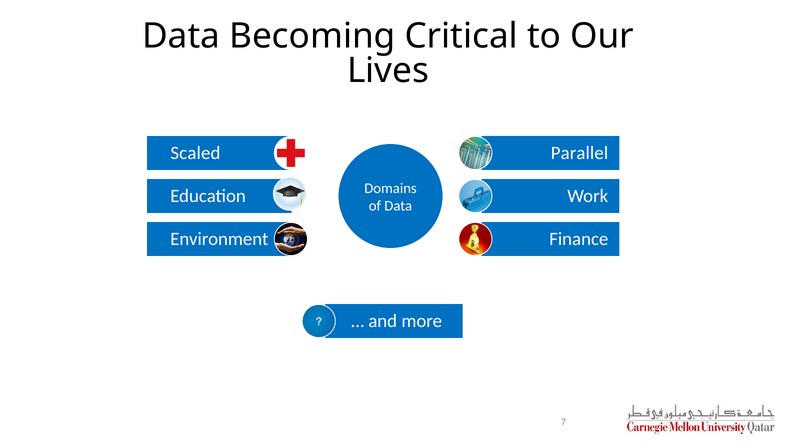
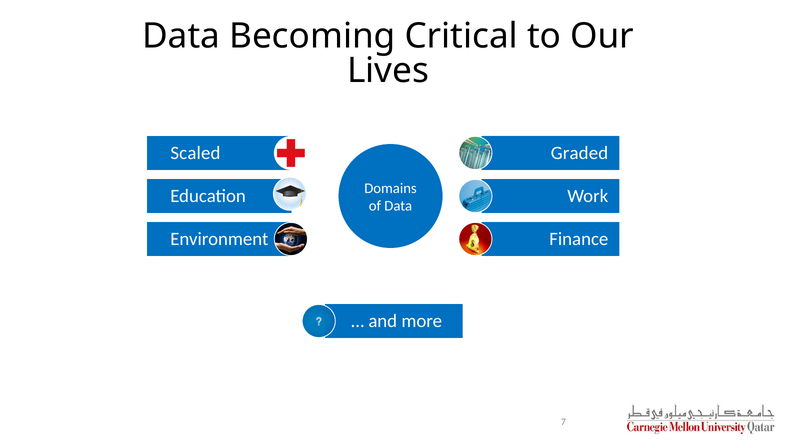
Parallel: Parallel -> Graded (579, 153)
